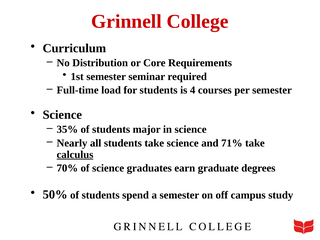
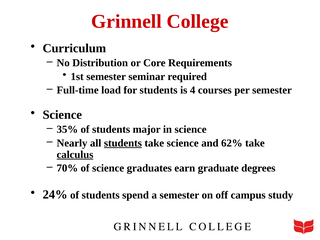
students underline: none -> present (123, 143)
71%: 71% -> 62% (232, 143)
50%: 50% -> 24% (55, 194)
